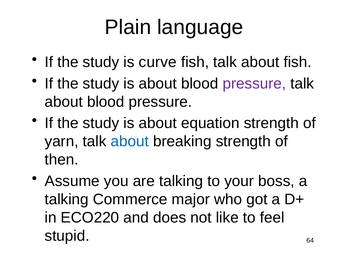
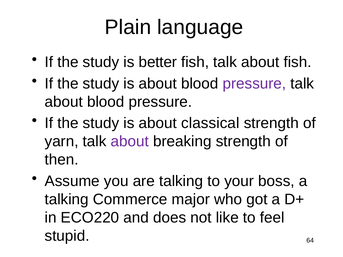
curve: curve -> better (158, 62)
equation: equation -> classical (210, 123)
about colour: blue -> purple (130, 142)
